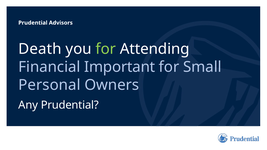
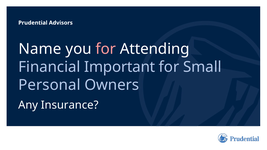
Death: Death -> Name (40, 49)
for colour: light green -> pink (106, 49)
Any Prudential: Prudential -> Insurance (70, 105)
